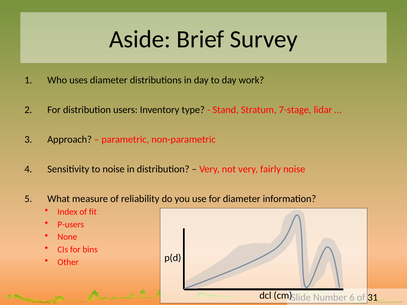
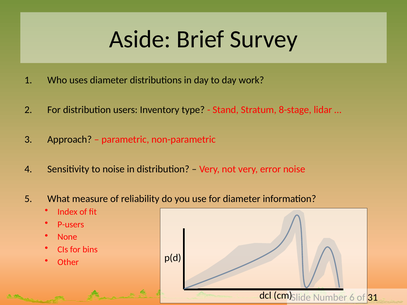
7-stage: 7-stage -> 8-stage (295, 110)
fairly: fairly -> error (271, 169)
